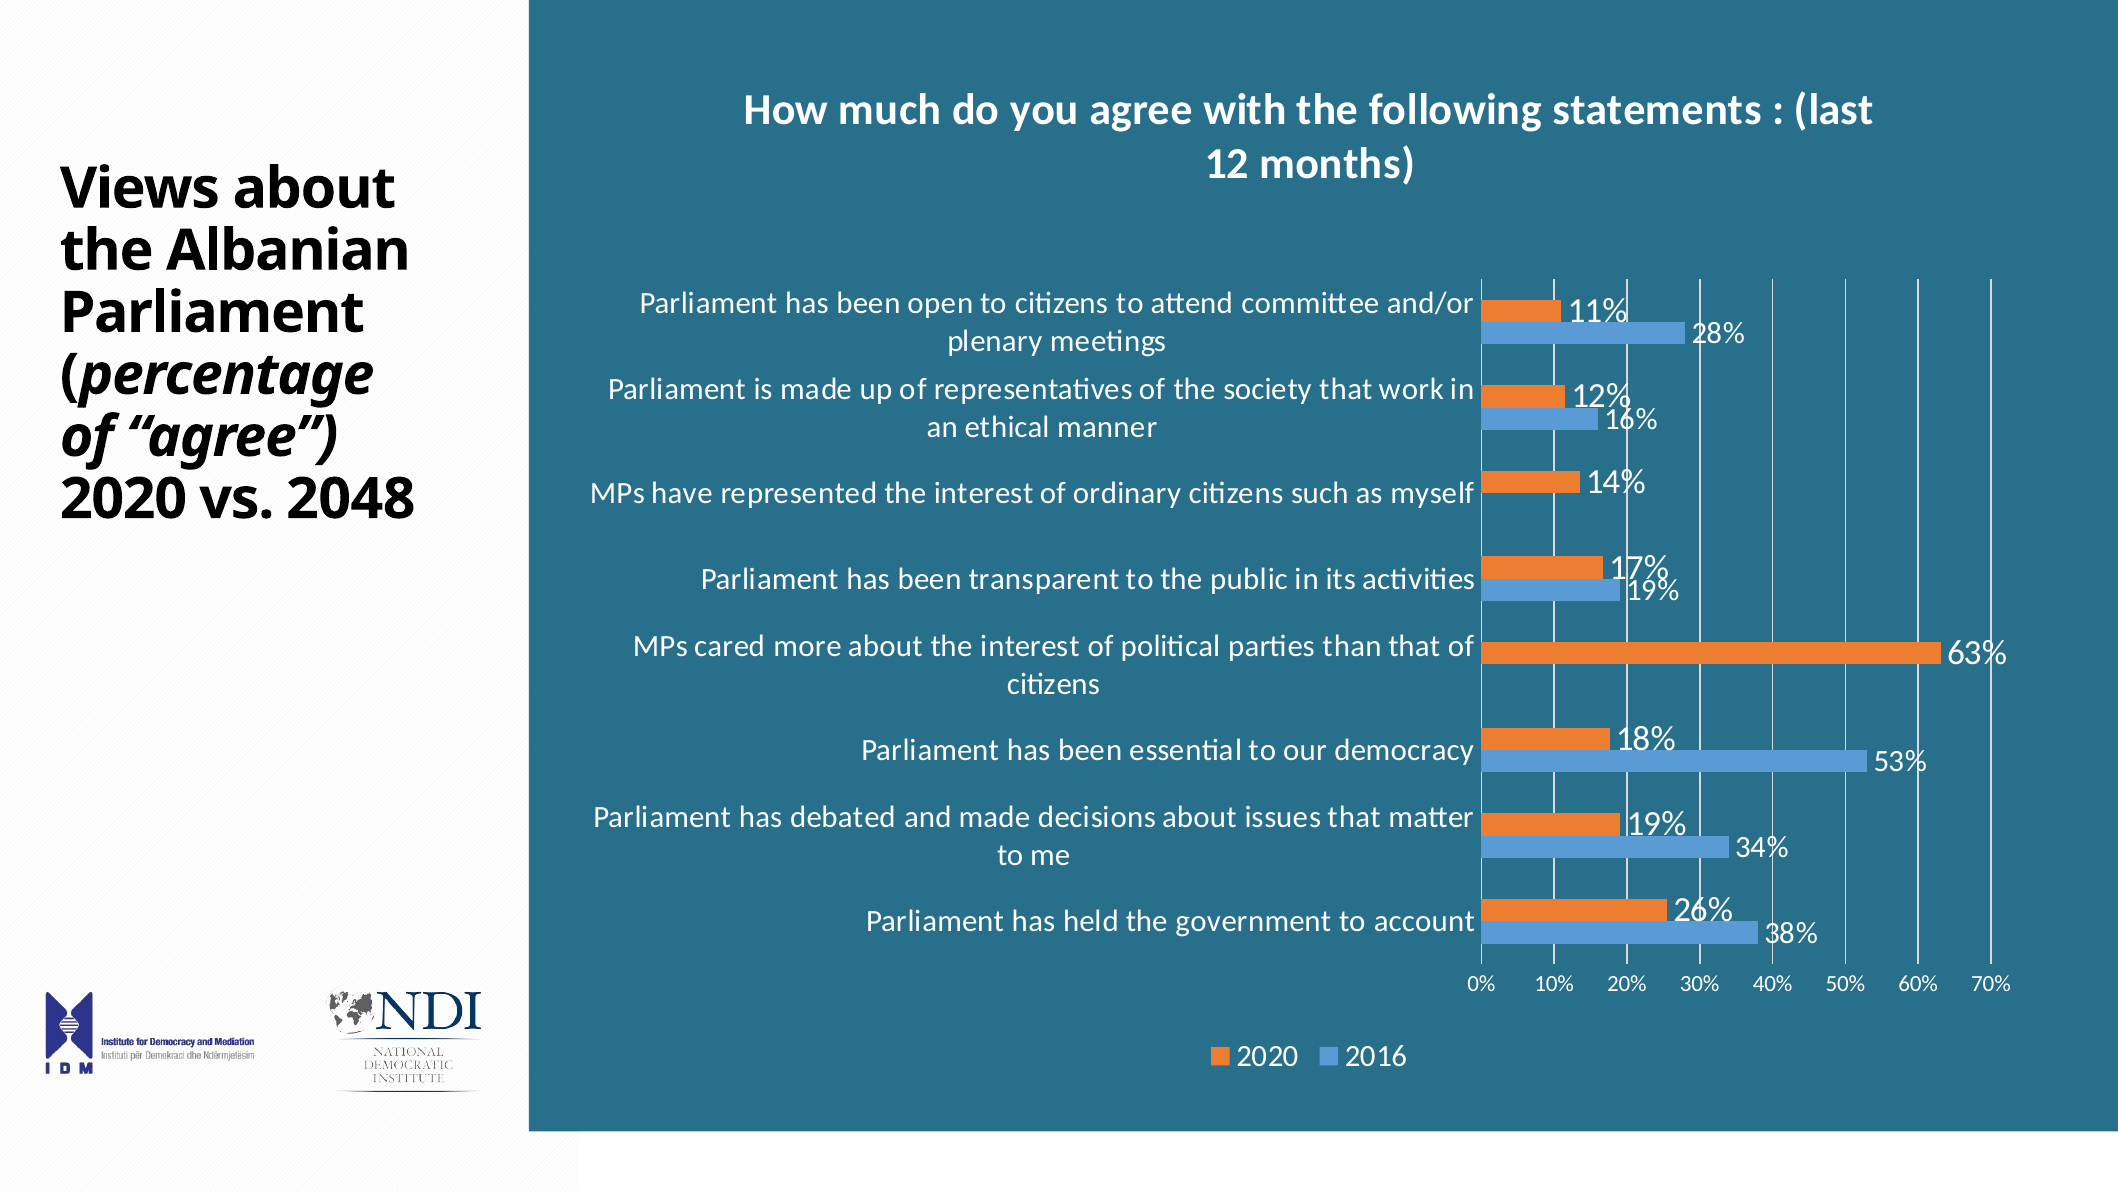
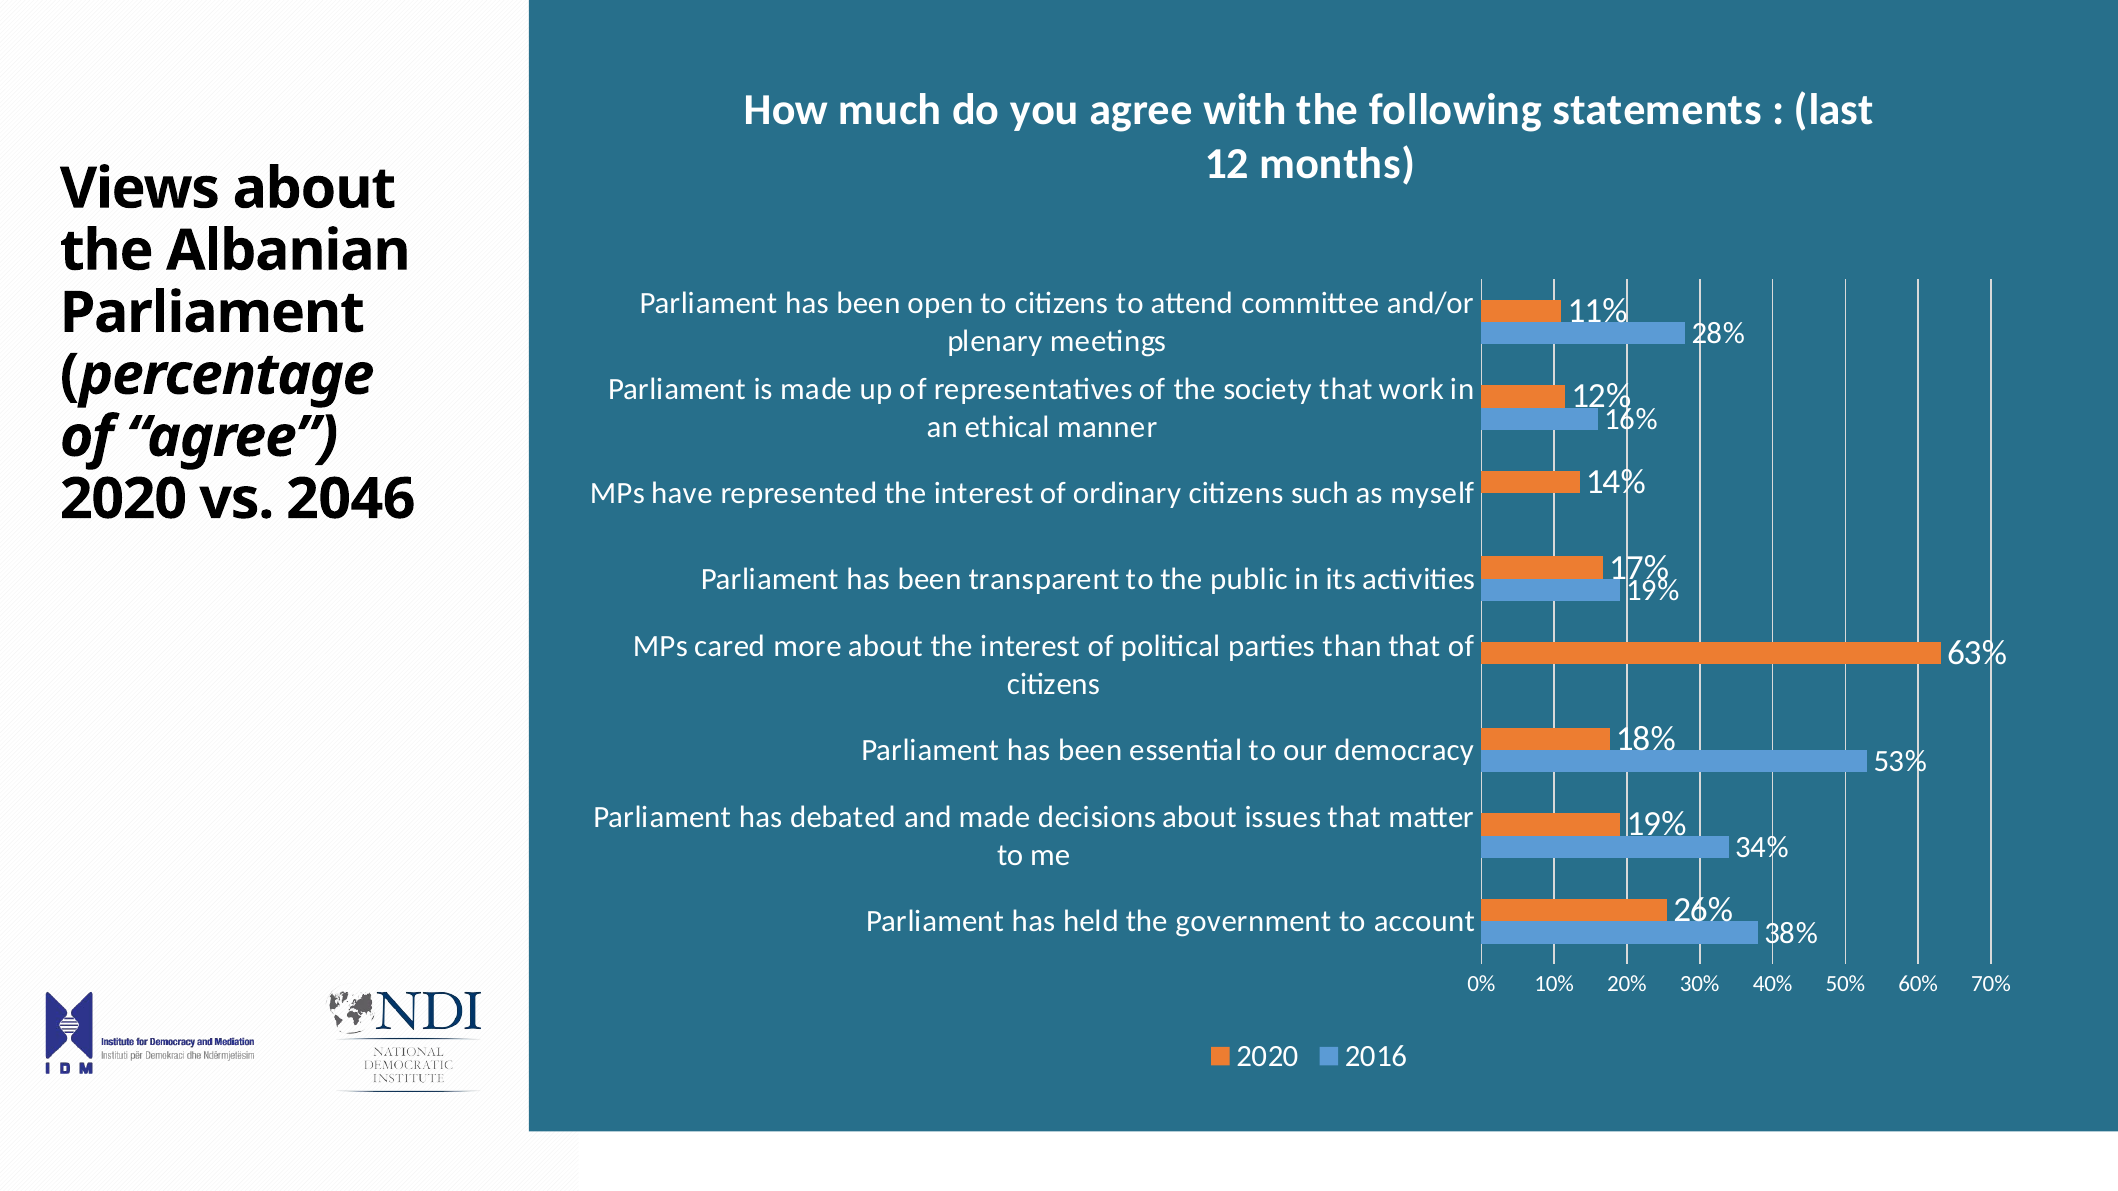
2048: 2048 -> 2046 (351, 499)
